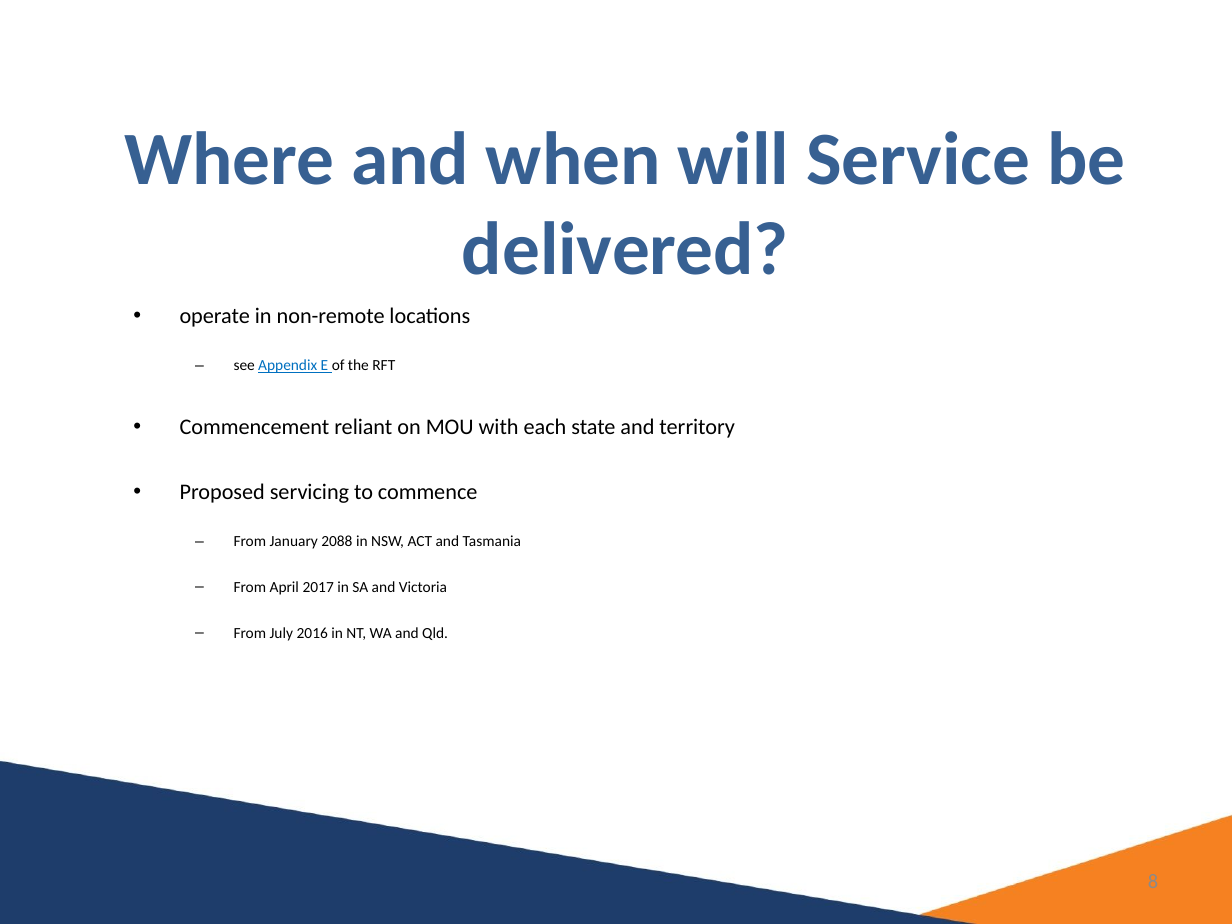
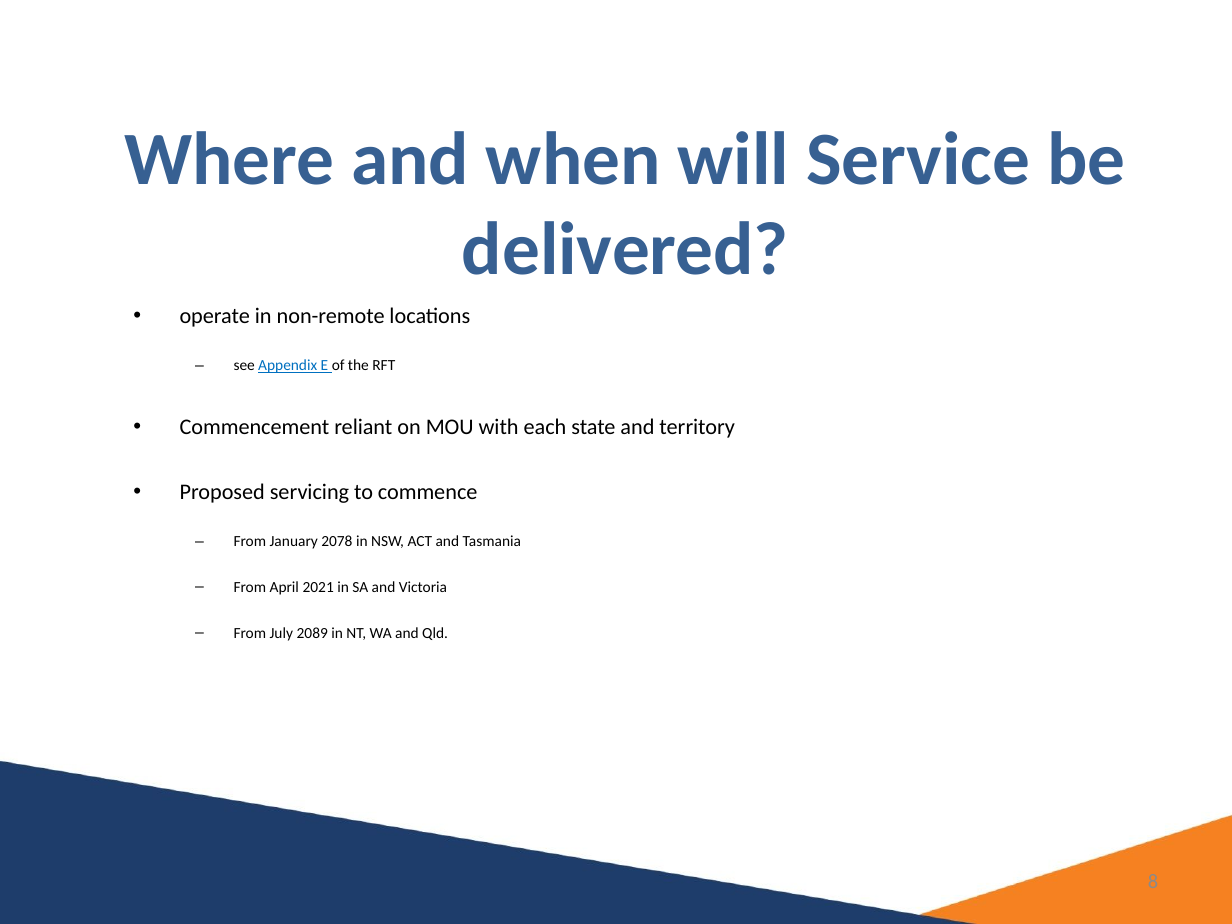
2088: 2088 -> 2078 (337, 542)
2017: 2017 -> 2021 (318, 588)
2016: 2016 -> 2089 (312, 633)
